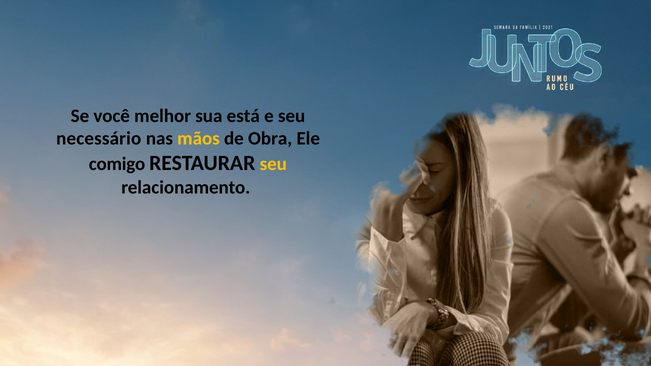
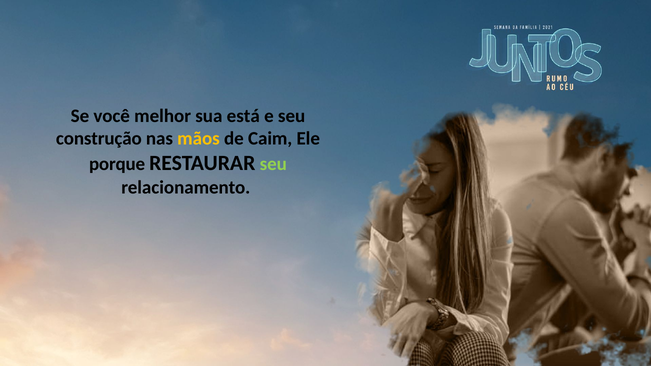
necessário: necessário -> construção (99, 139)
Obra: Obra -> Caim (270, 139)
comigo: comigo -> porque (117, 164)
seu colour: yellow -> light green (273, 164)
